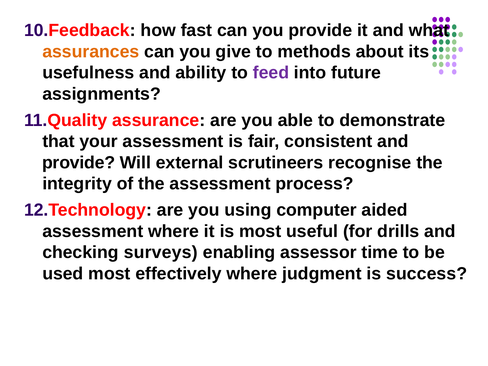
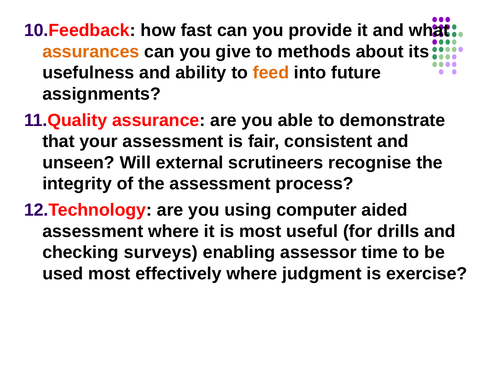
feed colour: purple -> orange (271, 73)
provide: provide -> unseen (79, 163)
success: success -> exercise (427, 274)
